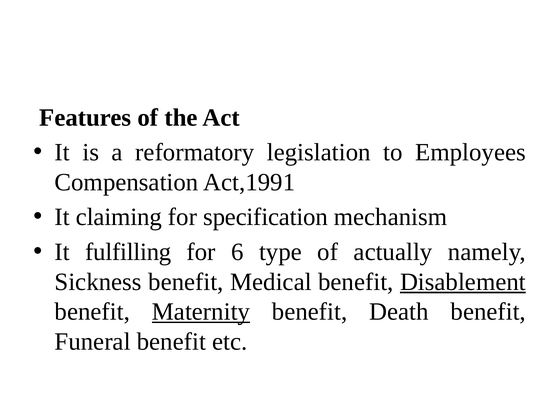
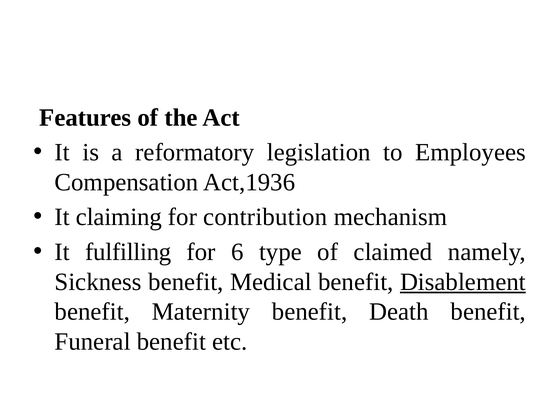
Act,1991: Act,1991 -> Act,1936 (249, 182)
specification: specification -> contribution (265, 217)
actually: actually -> claimed (393, 252)
Maternity underline: present -> none (201, 312)
